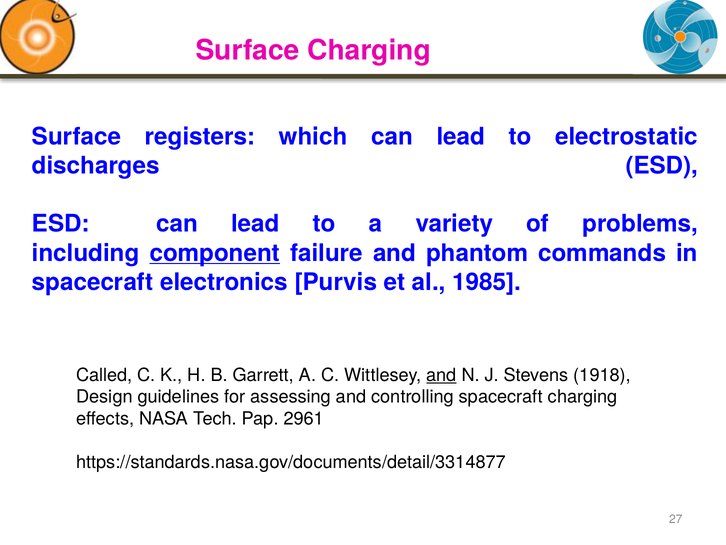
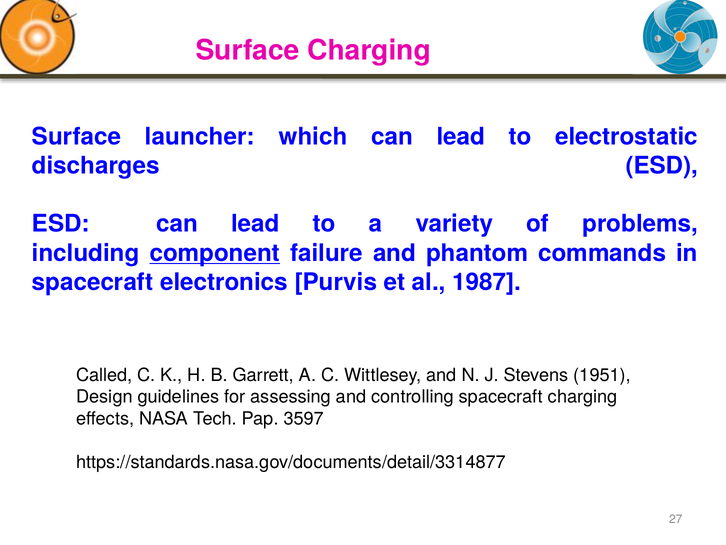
registers: registers -> launcher (200, 137)
1985: 1985 -> 1987 (487, 282)
and underline: present -> none (441, 375)
1918: 1918 -> 1951 (602, 375)
2961: 2961 -> 3597 (304, 418)
